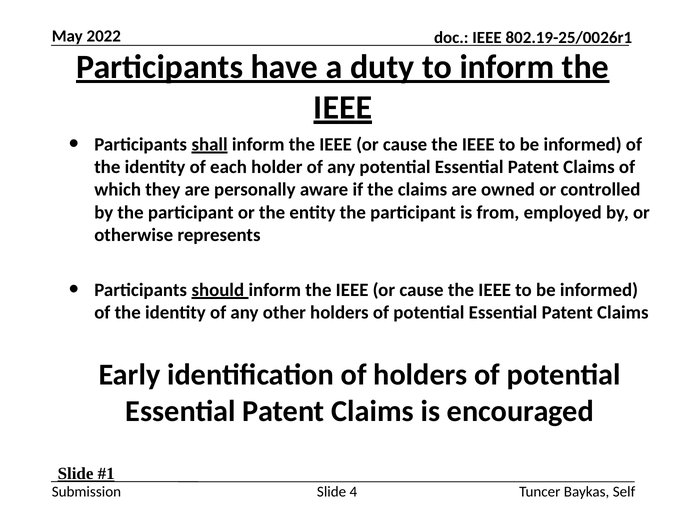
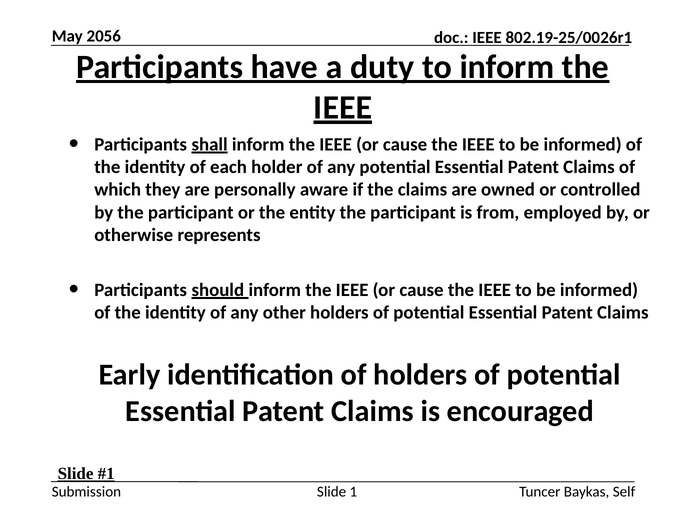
2022: 2022 -> 2056 (104, 36)
4: 4 -> 1 (353, 492)
